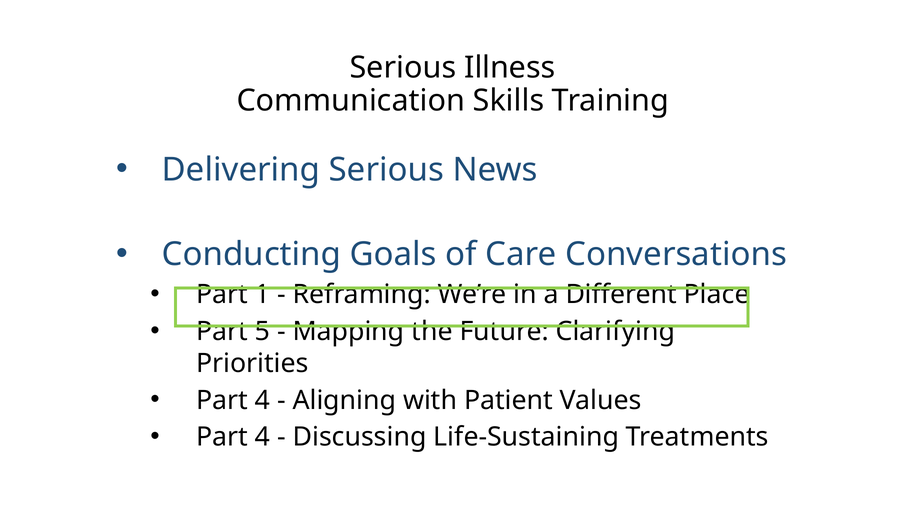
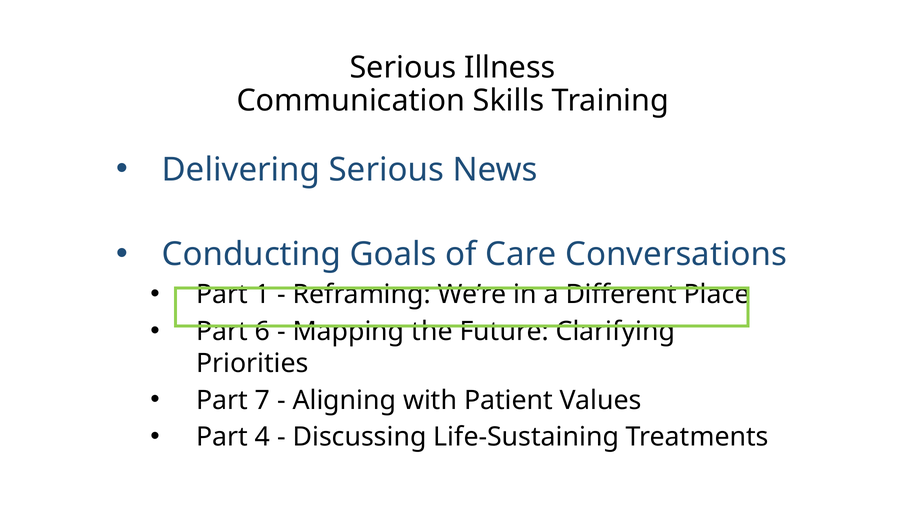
5: 5 -> 6 (263, 332)
4: 4 -> 7 (263, 400)
